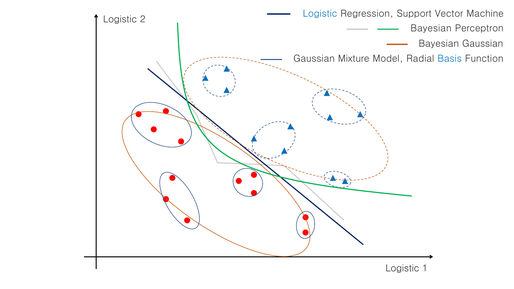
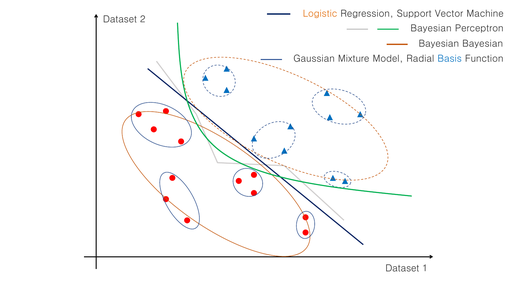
Logistic colour: blue -> orange (320, 14)
Logistic: Logistic -> Dataset (120, 19)
Bayesian Gaussian: Gaussian -> Bayesian (483, 44)
Logistic: Logistic -> Dataset (402, 268)
